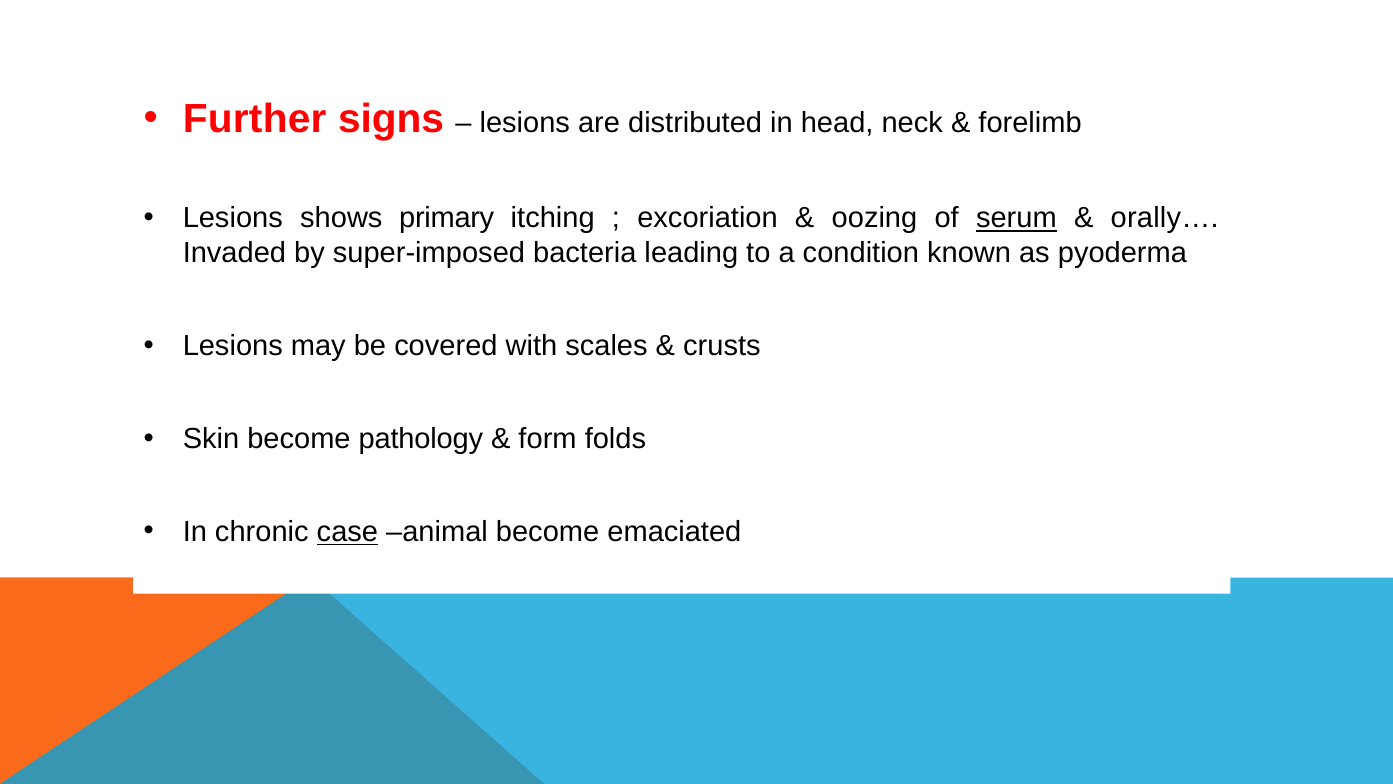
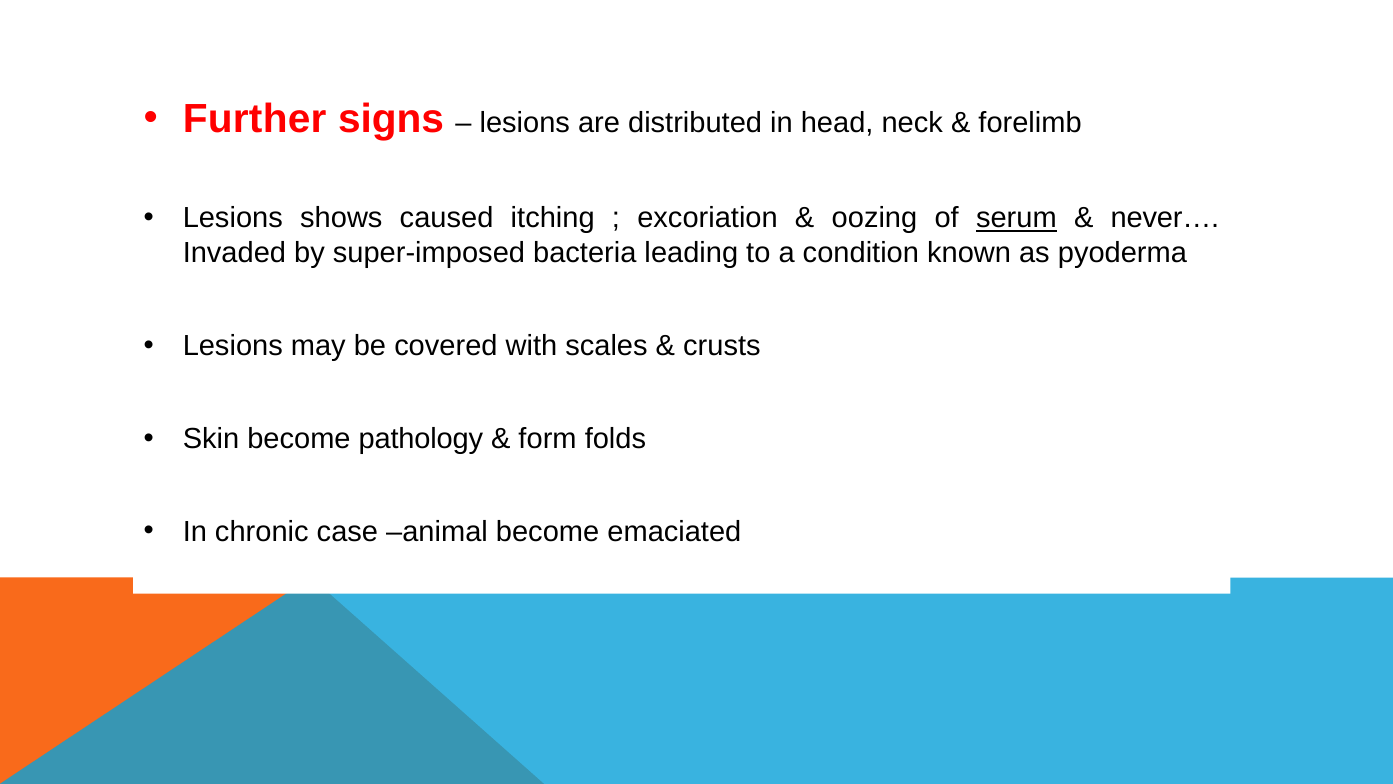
primary: primary -> caused (447, 218)
orally…: orally… -> never… (1165, 218)
case underline: present -> none (347, 532)
